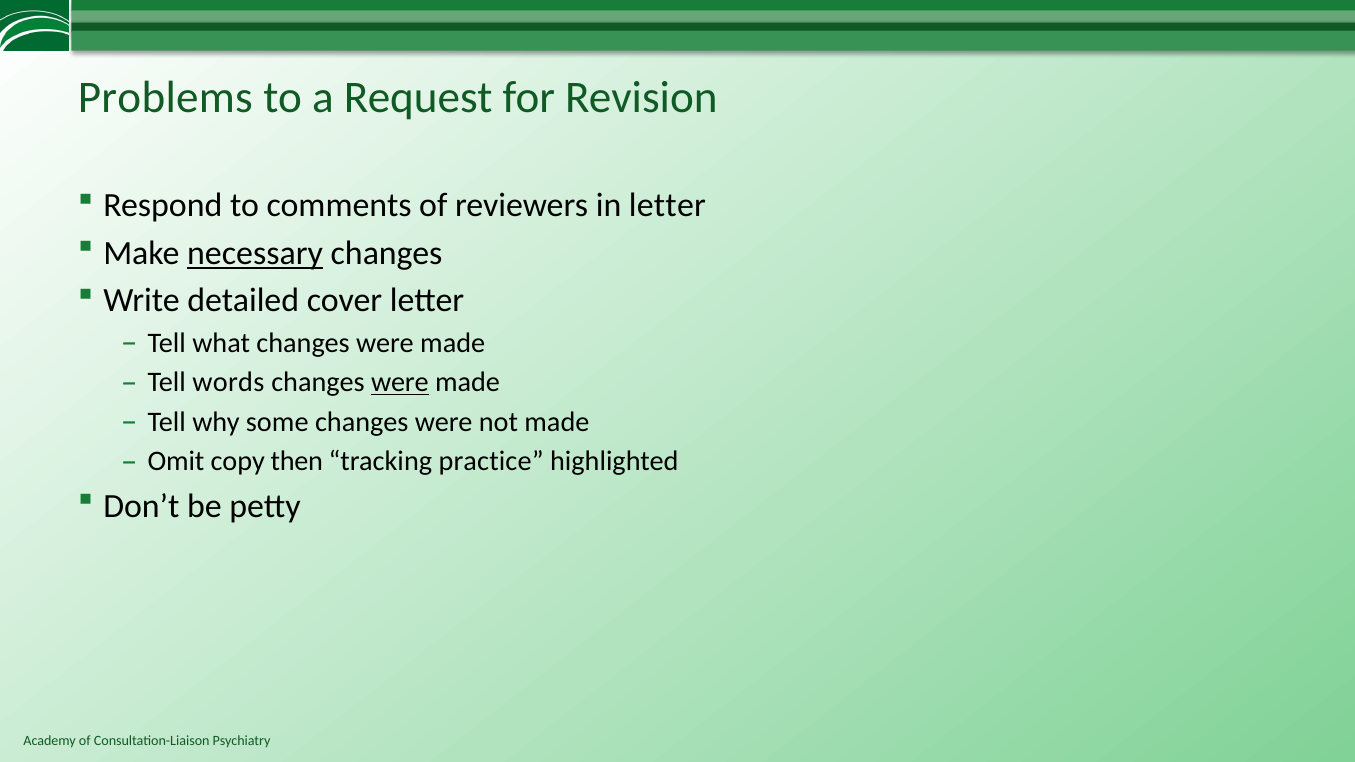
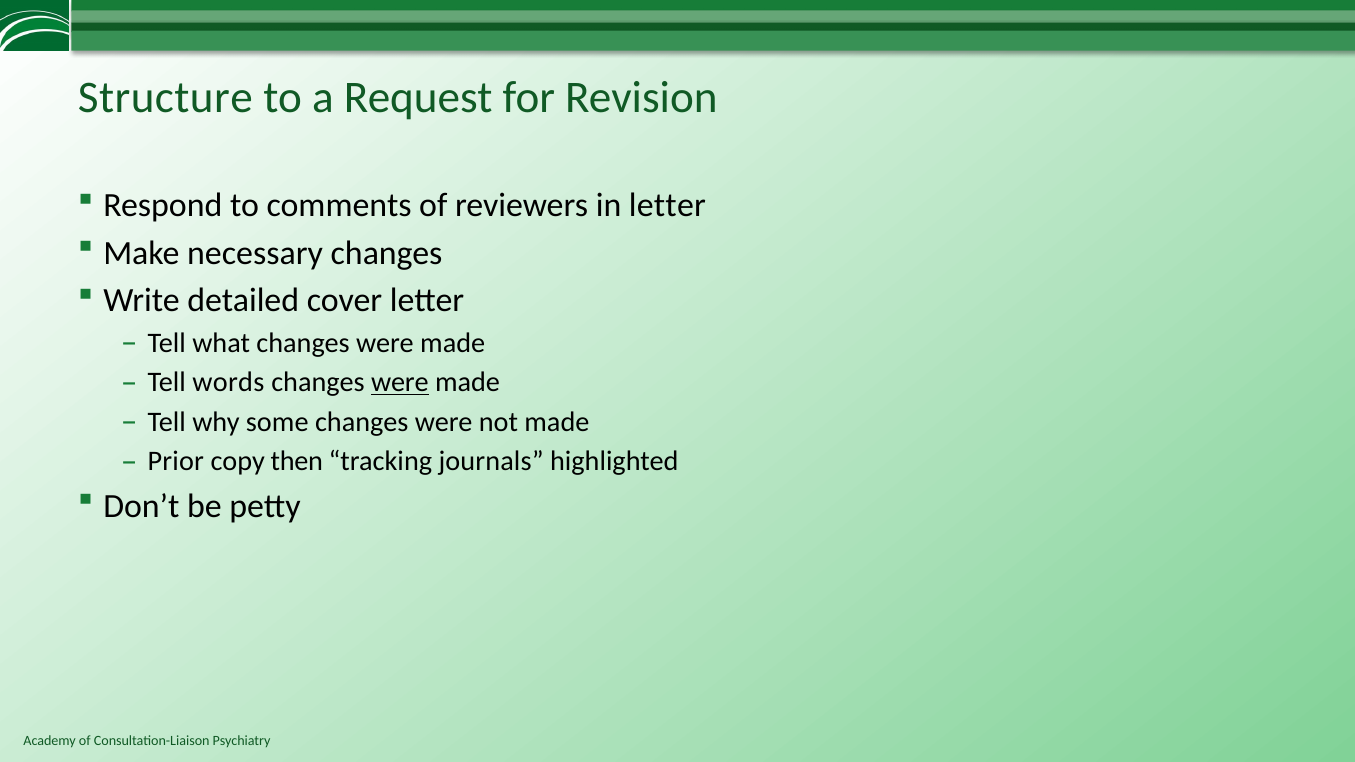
Problems: Problems -> Structure (165, 97)
necessary underline: present -> none (255, 253)
Omit: Omit -> Prior (176, 462)
practice: practice -> journals (491, 462)
